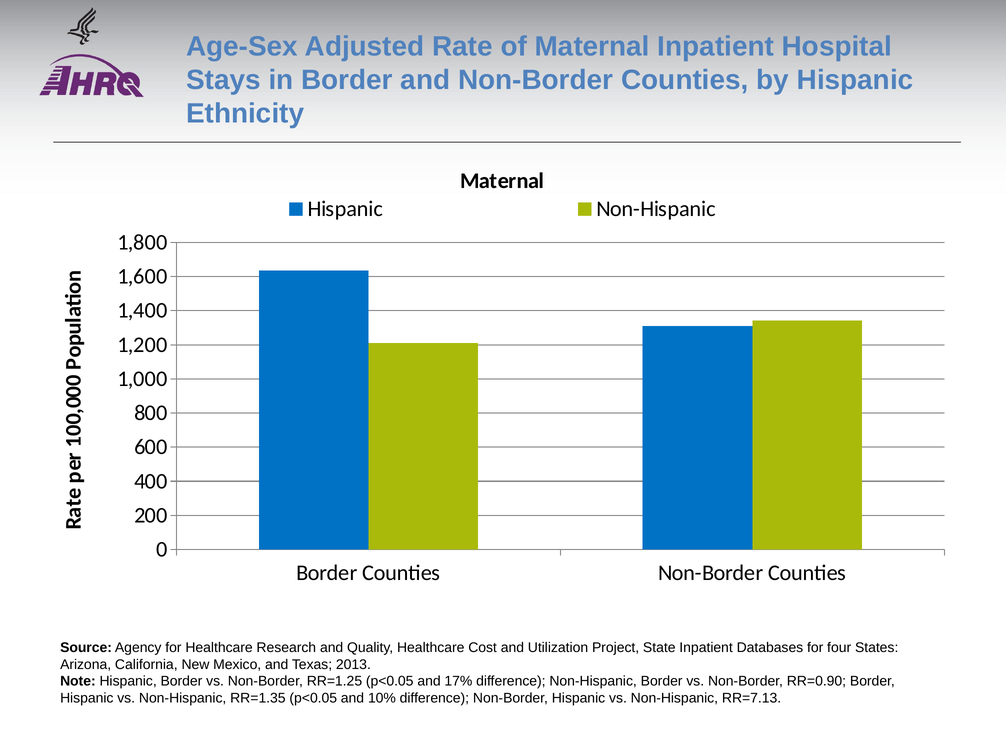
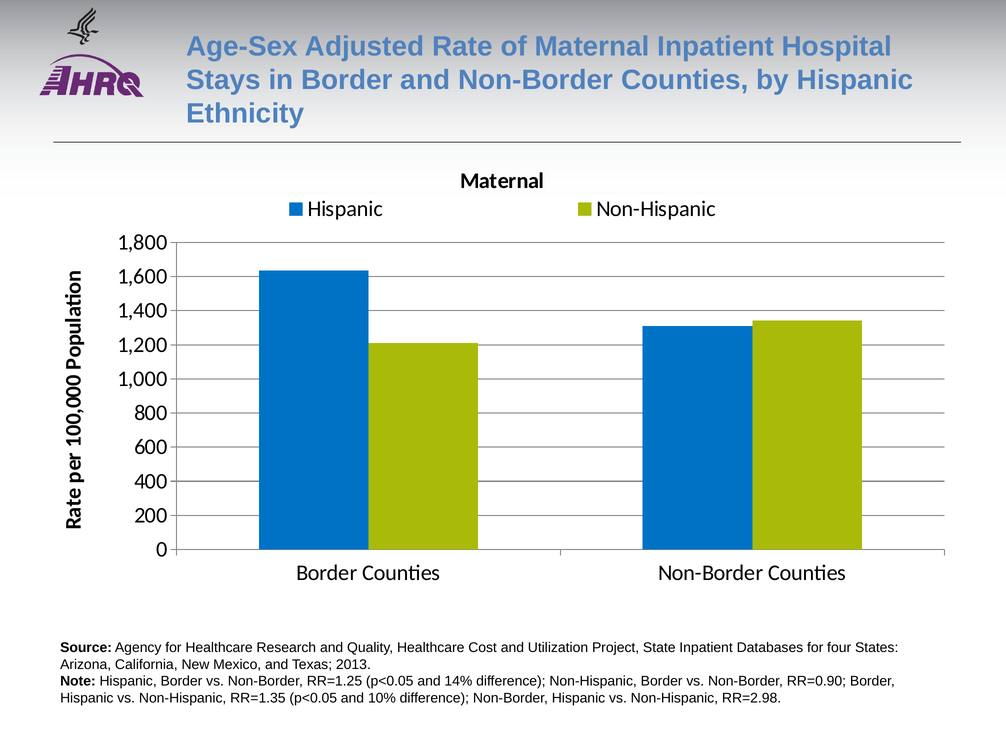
17%: 17% -> 14% (458, 682)
RR=7.13: RR=7.13 -> RR=2.98 (752, 698)
